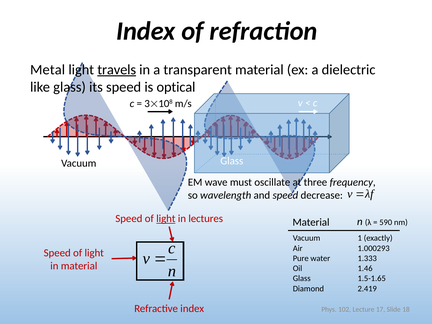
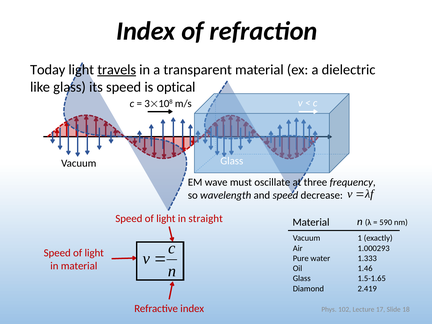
Metal: Metal -> Today (48, 70)
light underline: present -> none (166, 219)
lectures: lectures -> straight (206, 219)
